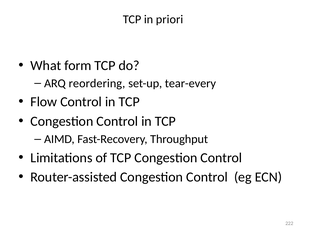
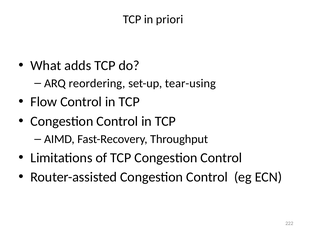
form: form -> adds (78, 65)
tear-every: tear-every -> tear-using (190, 83)
